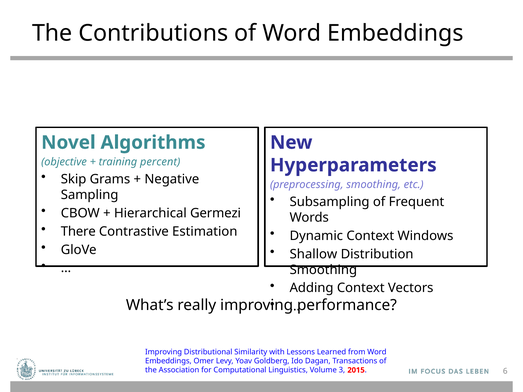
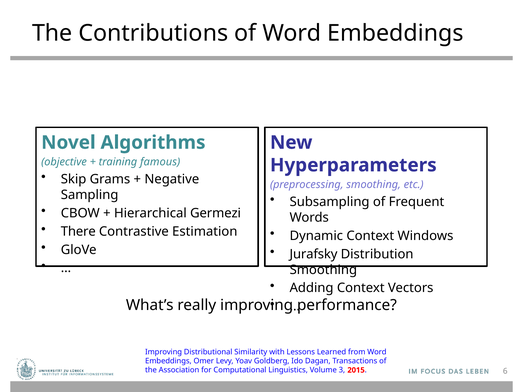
percent: percent -> famous (160, 162)
Shallow: Shallow -> Jurafsky (314, 254)
